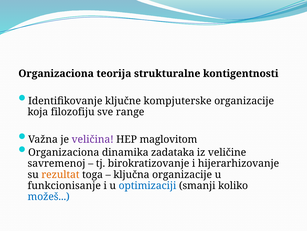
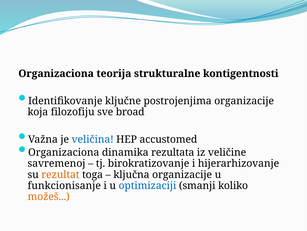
kompjuterske: kompjuterske -> postrojenjima (178, 101)
range: range -> broad (130, 112)
veličina colour: purple -> blue (93, 139)
maglovitom: maglovitom -> accustomed (168, 139)
zadataka: zadataka -> rezultata (173, 152)
možeš colour: blue -> orange (49, 196)
